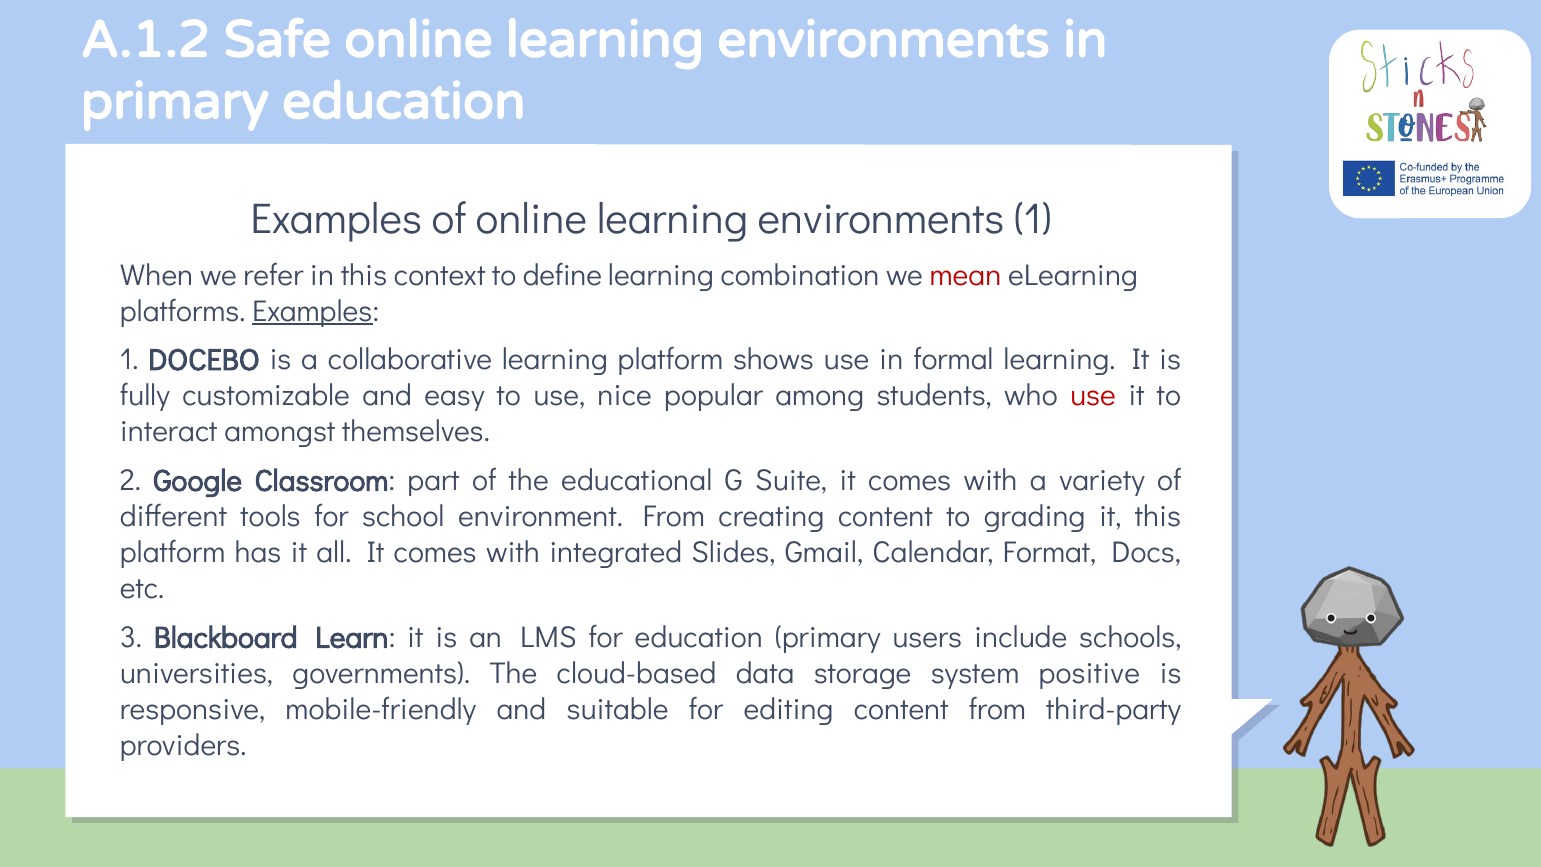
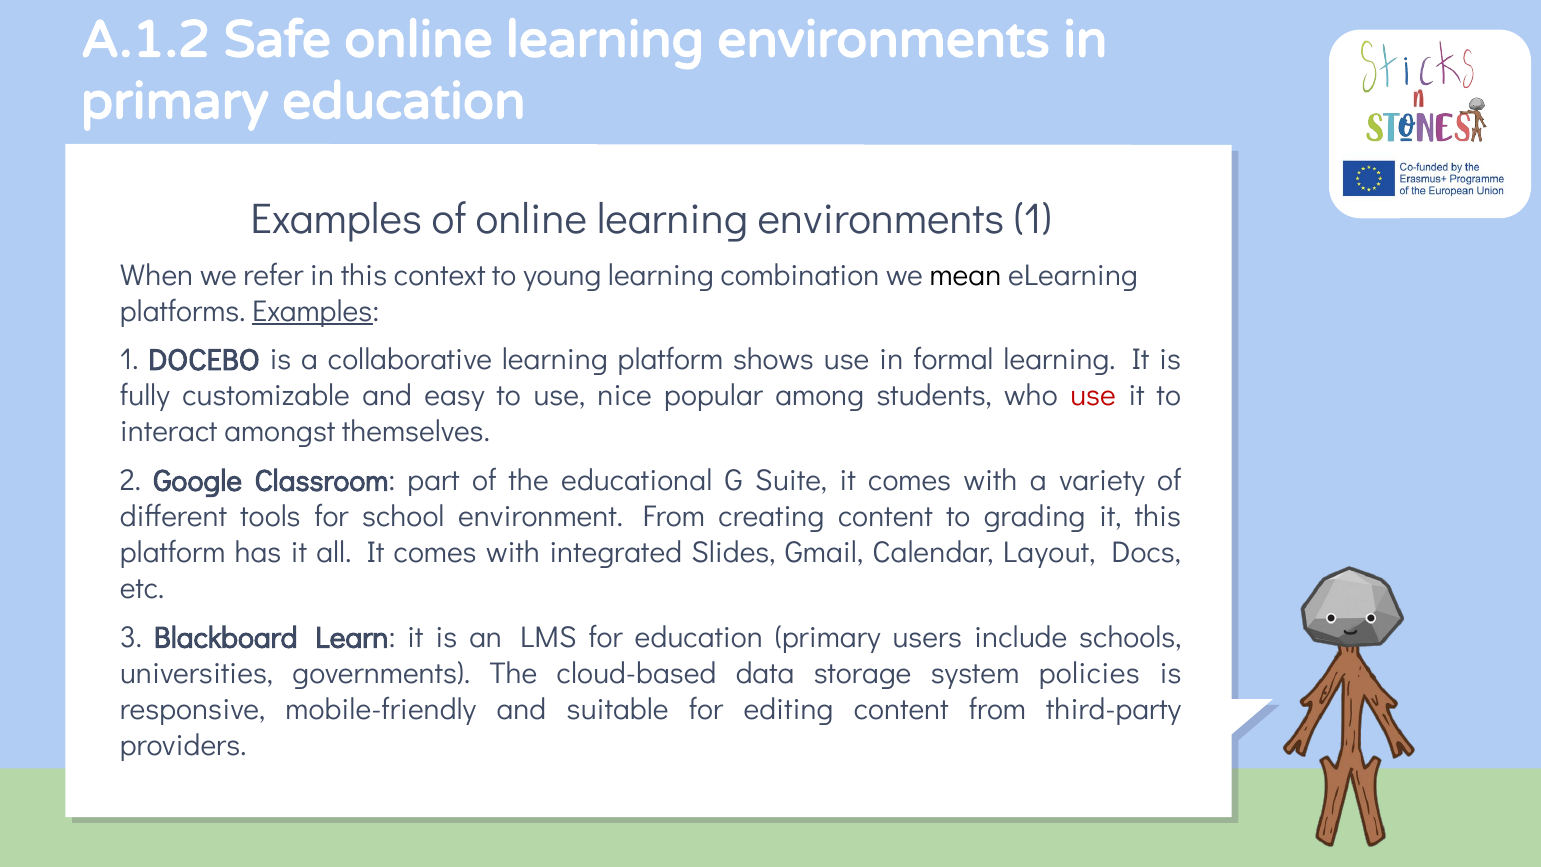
define: define -> young (562, 275)
mean colour: red -> black (966, 275)
Format: Format -> Layout (1049, 553)
positive: positive -> policies (1089, 673)
